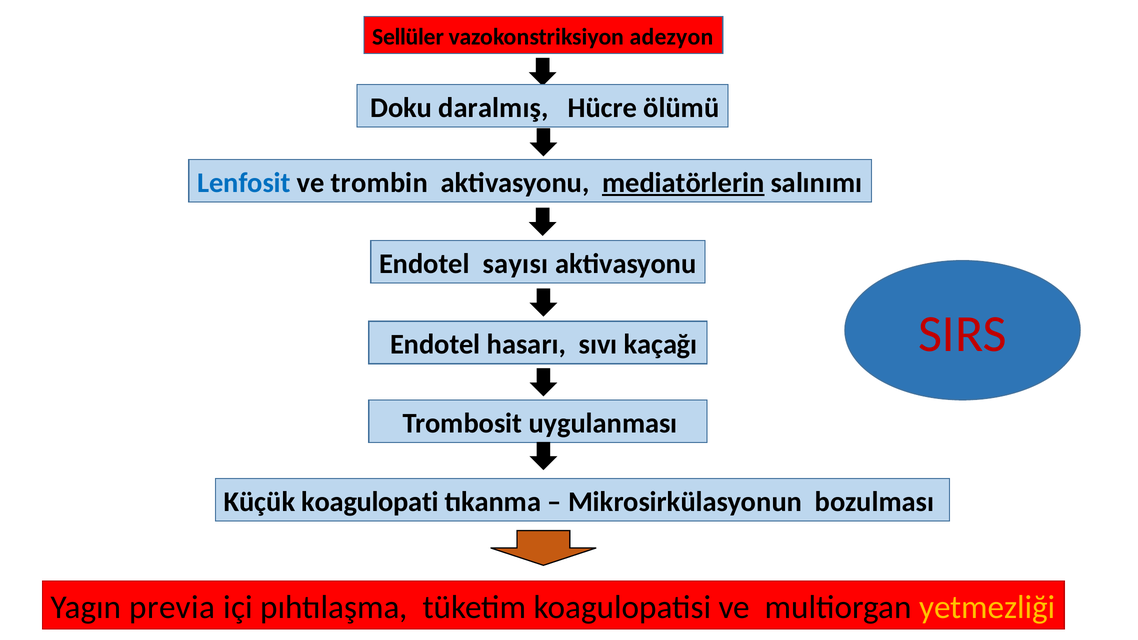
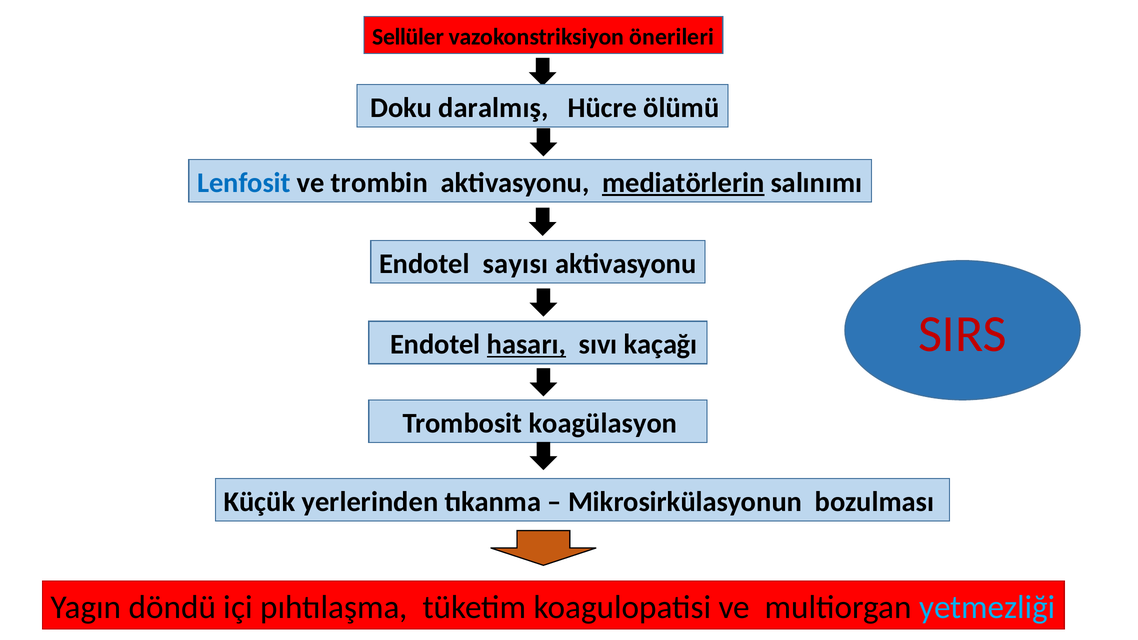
adezyon: adezyon -> önerileri (672, 37)
hasarı underline: none -> present (526, 345)
uygulanması: uygulanması -> koagülasyon (603, 423)
koagulopati: koagulopati -> yerlerinden (370, 502)
previa: previa -> döndü (172, 607)
yetmezliği colour: yellow -> light blue (987, 607)
